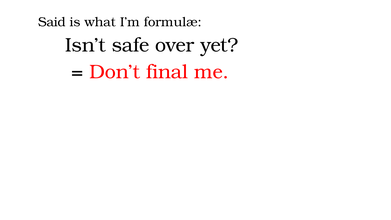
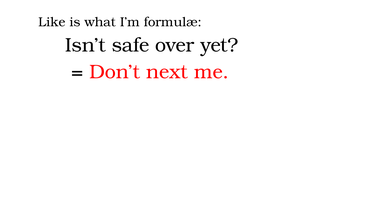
Said: Said -> Like (52, 22)
final: final -> next (167, 72)
